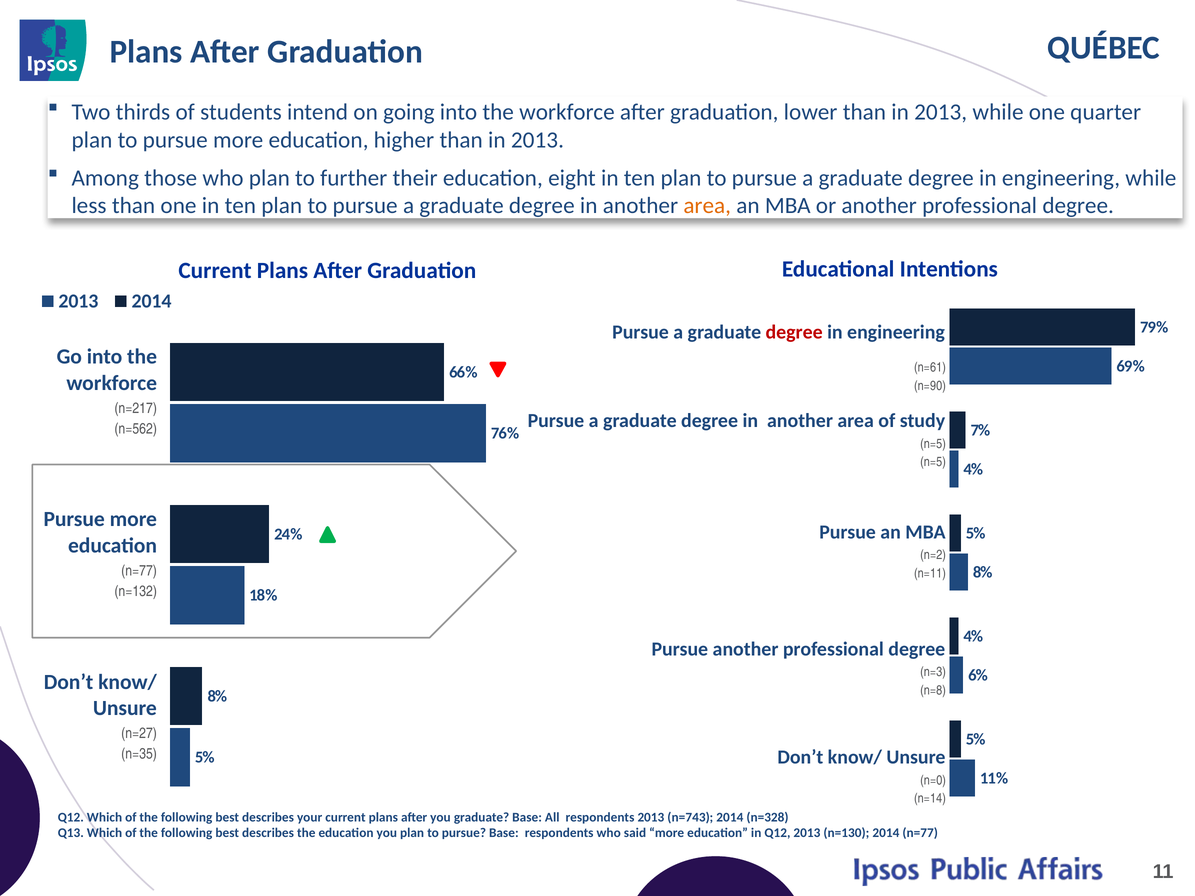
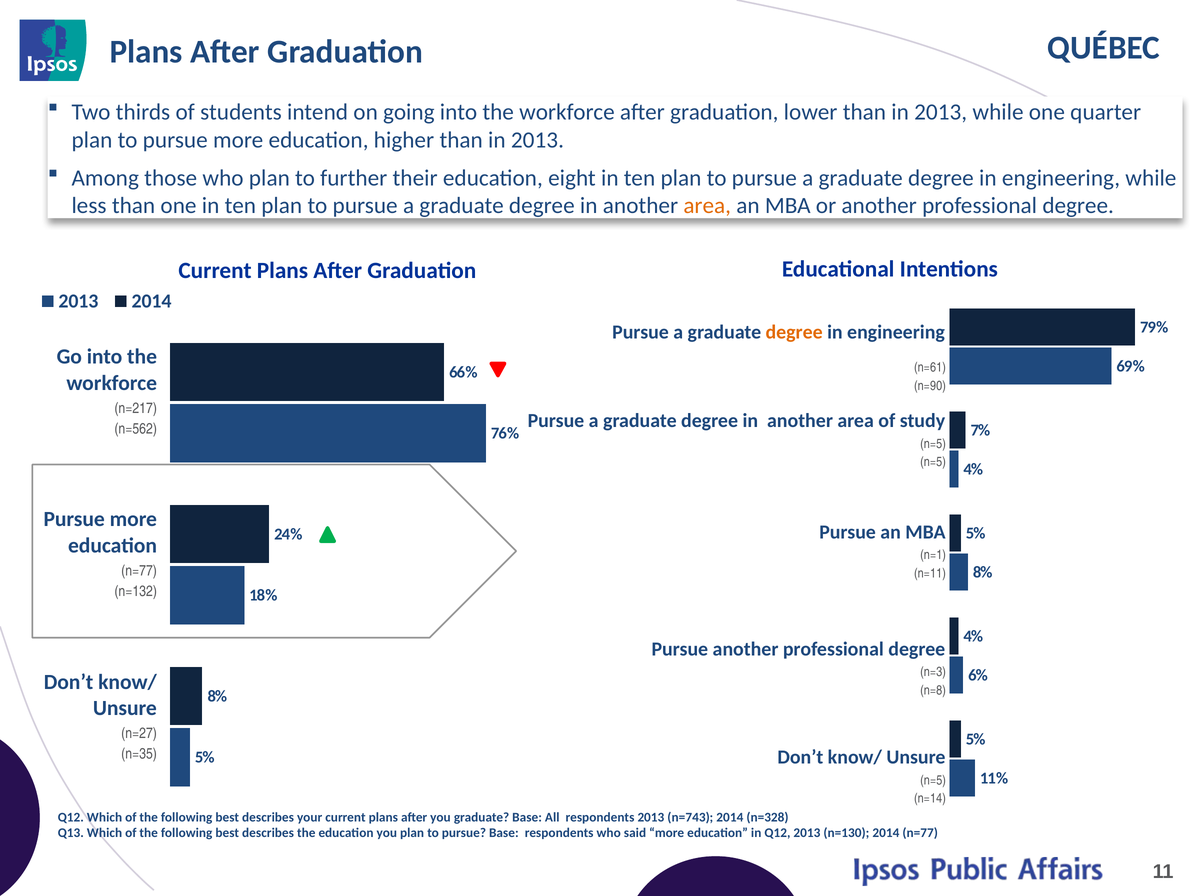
degree colour: red -> orange (794, 332)
n=2: n=2 -> n=1 (933, 555)
n=0: n=0 -> n=5 (933, 780)
